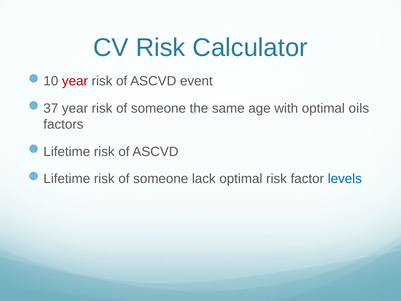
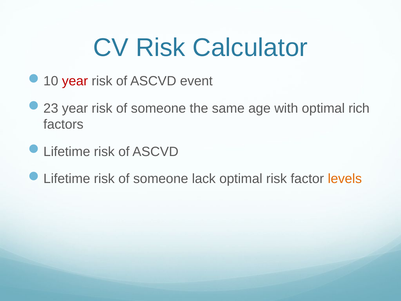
37: 37 -> 23 (51, 108)
oils: oils -> rich (359, 108)
levels colour: blue -> orange (345, 179)
